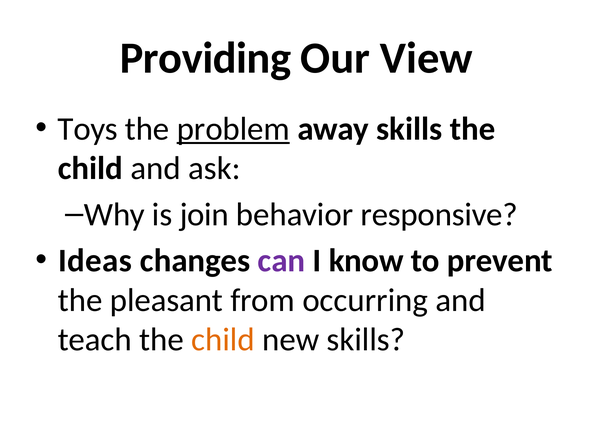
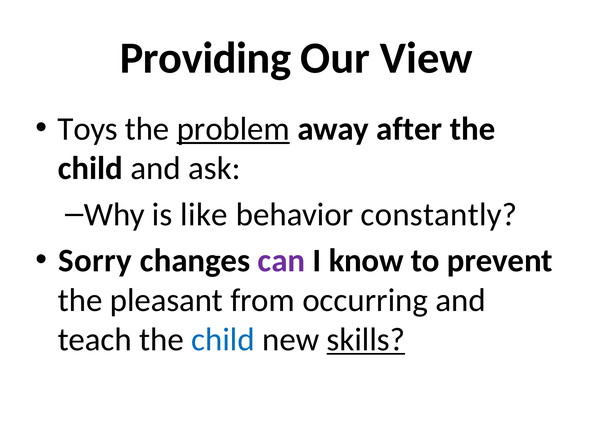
away skills: skills -> after (409, 129)
join: join -> like (204, 214)
responsive: responsive -> constantly (439, 214)
Ideas: Ideas -> Sorry (95, 260)
child colour: orange -> blue (223, 339)
skills underline: none -> present (366, 339)
